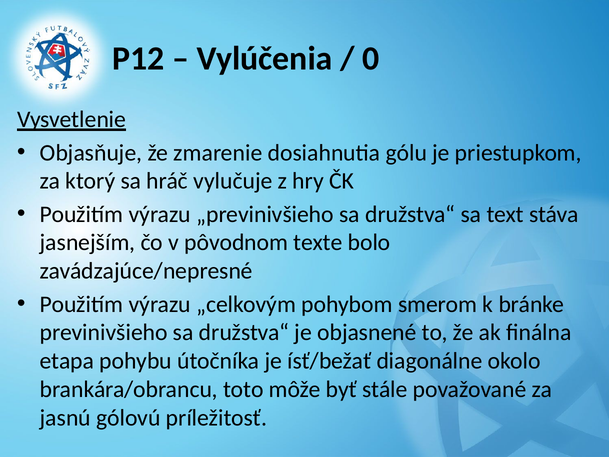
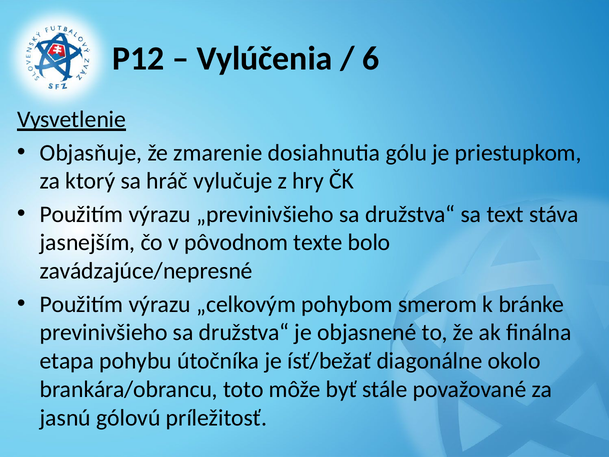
0: 0 -> 6 (371, 59)
